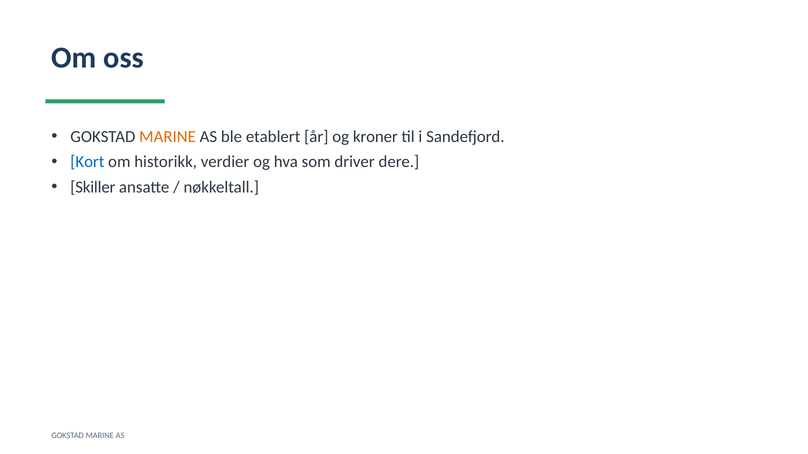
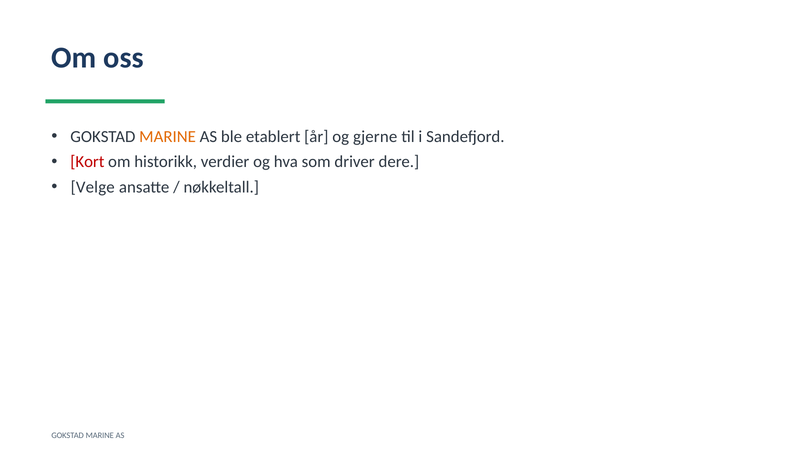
kroner: kroner -> gjerne (375, 137)
Kort colour: blue -> red (87, 162)
Skiller: Skiller -> Velge (93, 187)
